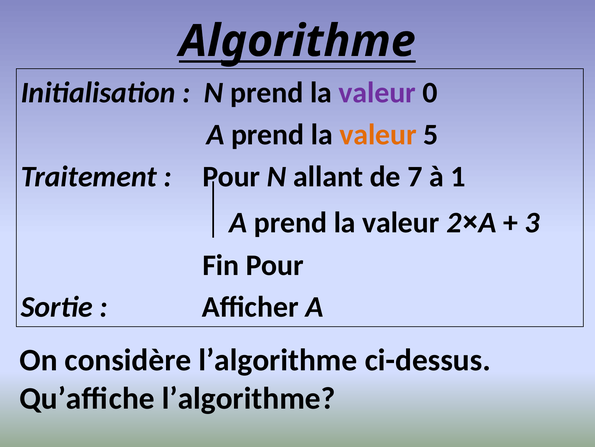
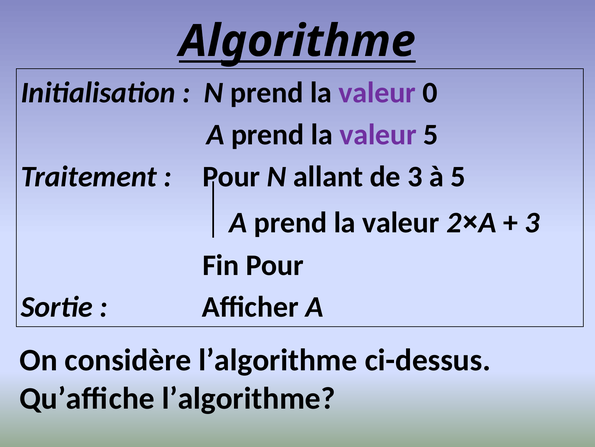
valeur colour: orange -> purple (378, 134)
de 7: 7 -> 3 (415, 176)
à 1: 1 -> 5 (458, 176)
